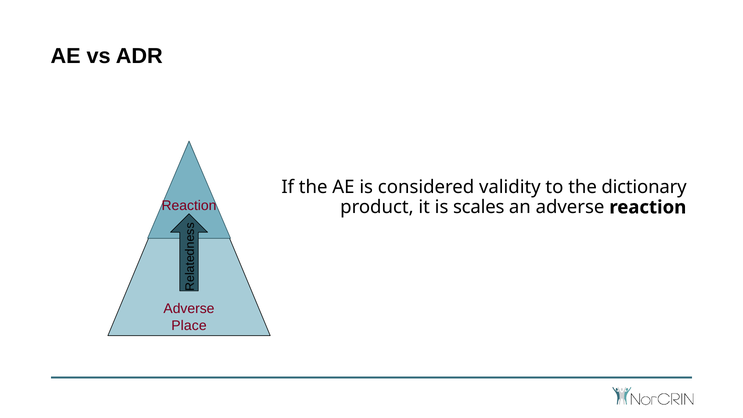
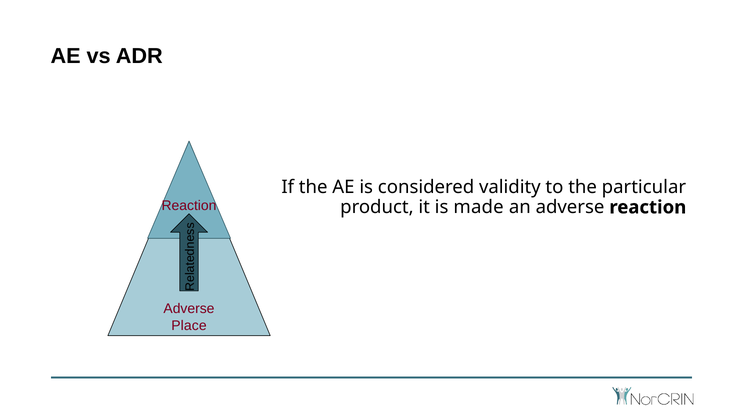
dictionary: dictionary -> particular (644, 187)
scales: scales -> made (479, 207)
